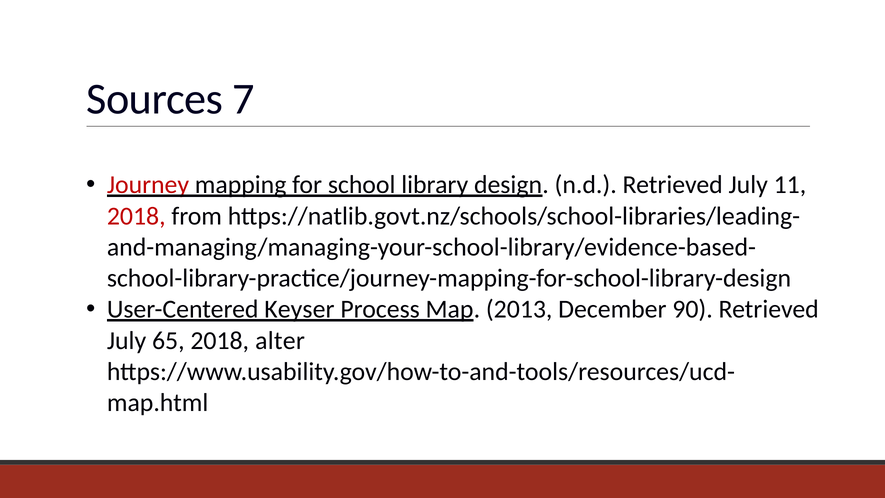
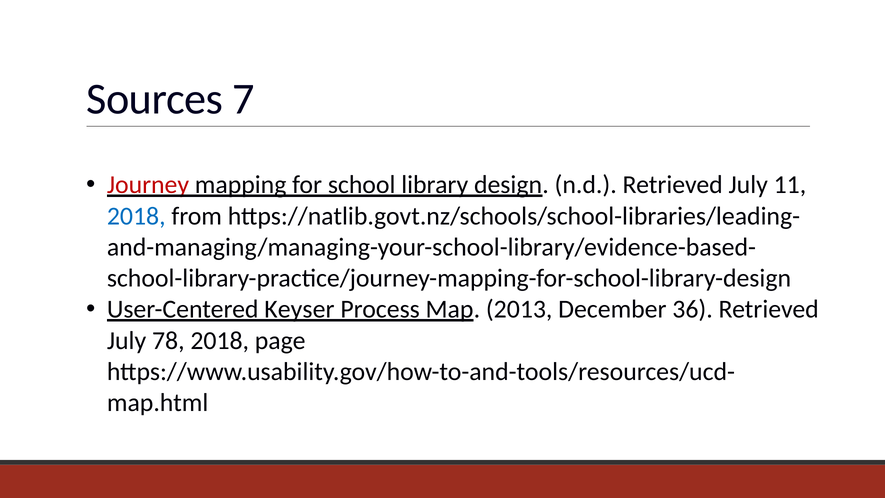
2018 colour: red -> blue (136, 216)
90: 90 -> 36 (693, 309)
65: 65 -> 78 (168, 341)
alter: alter -> page (280, 341)
